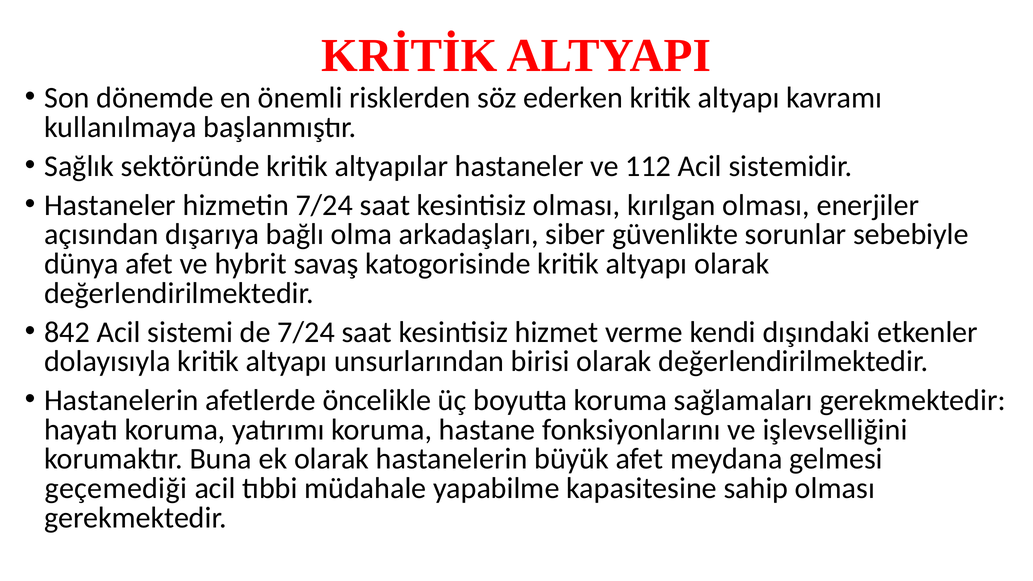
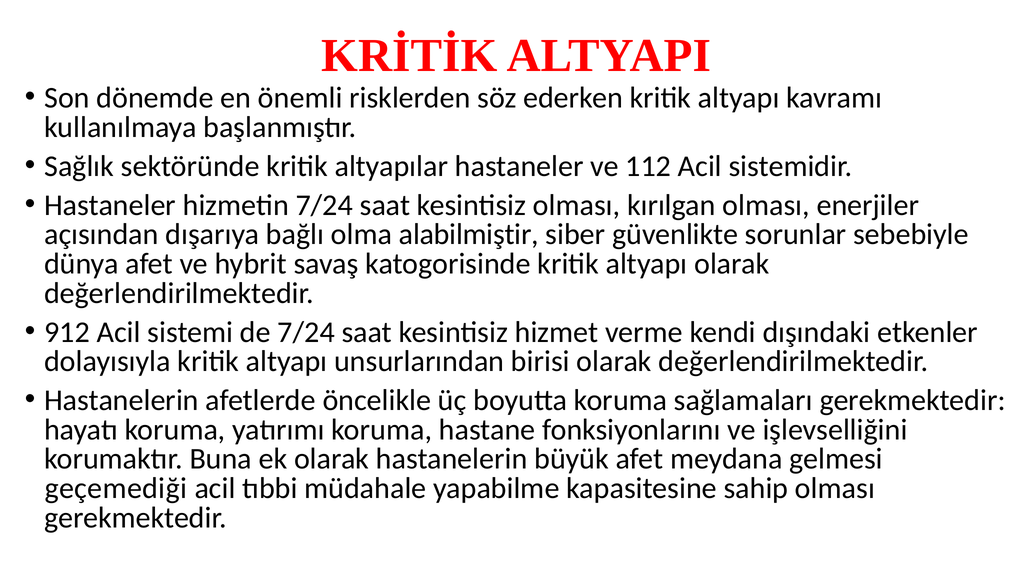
arkadaşları: arkadaşları -> alabilmiştir (469, 235)
842: 842 -> 912 (67, 332)
